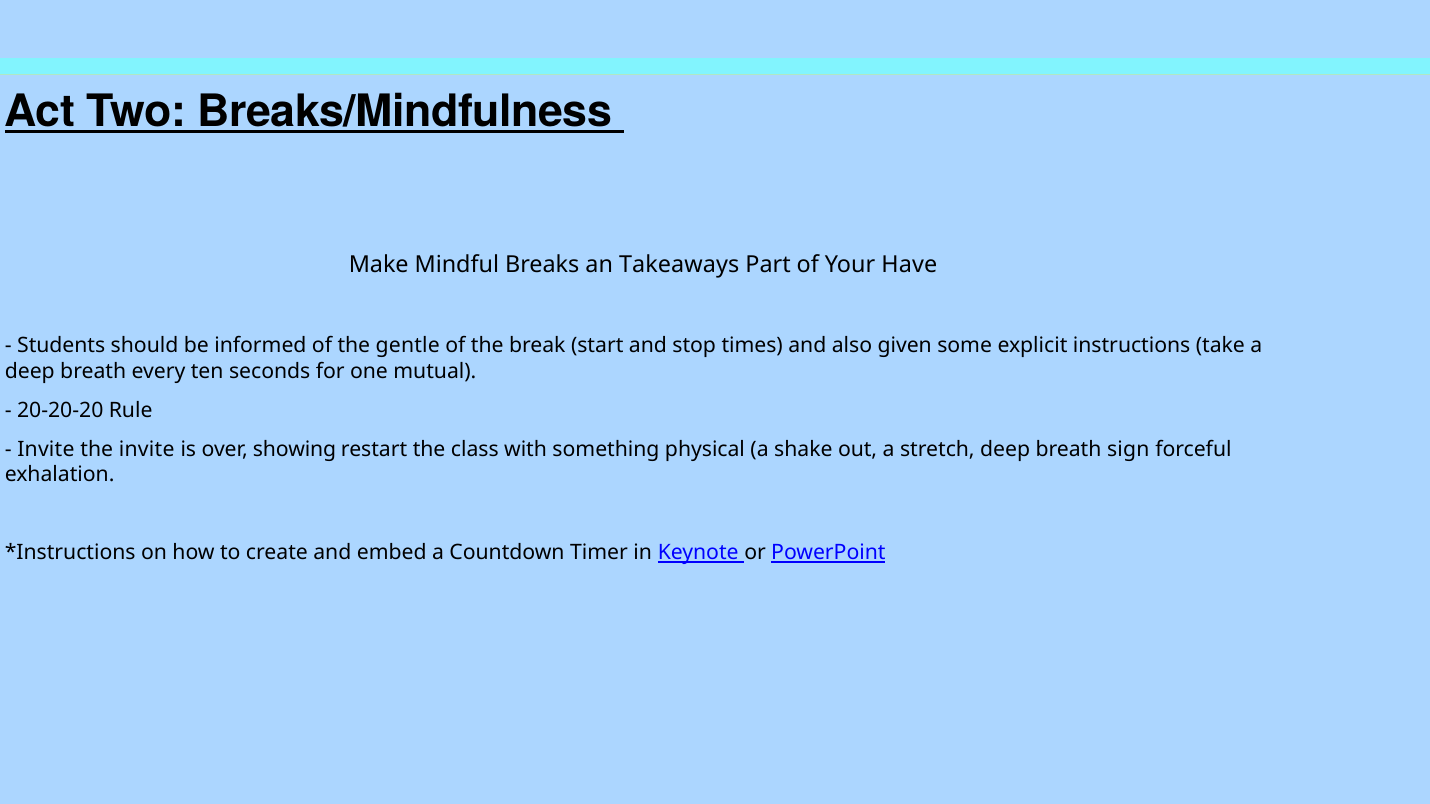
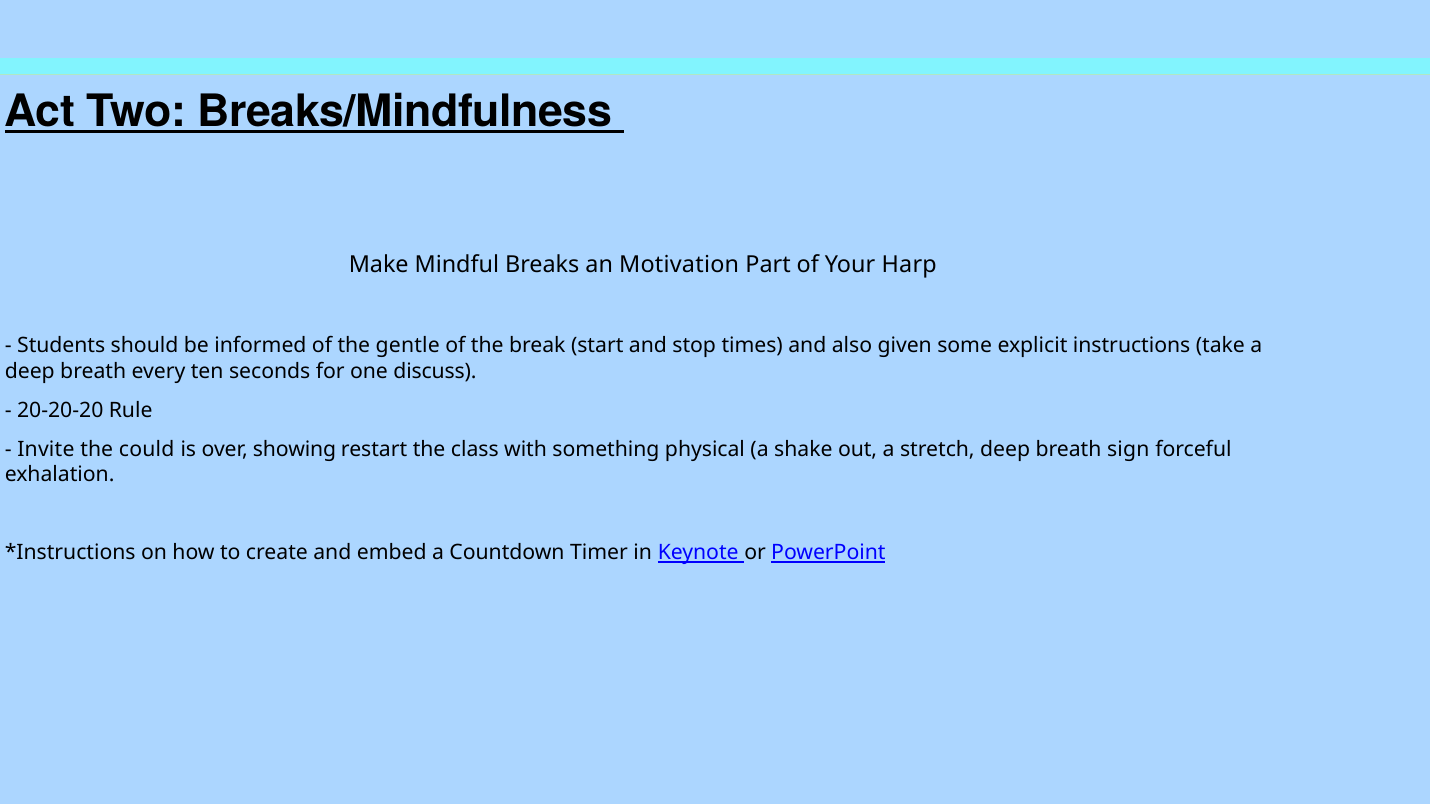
Takeaways: Takeaways -> Motivation (679, 265)
Have: Have -> Harp (909, 265)
mutual: mutual -> discuss (435, 372)
the invite: invite -> could (147, 449)
